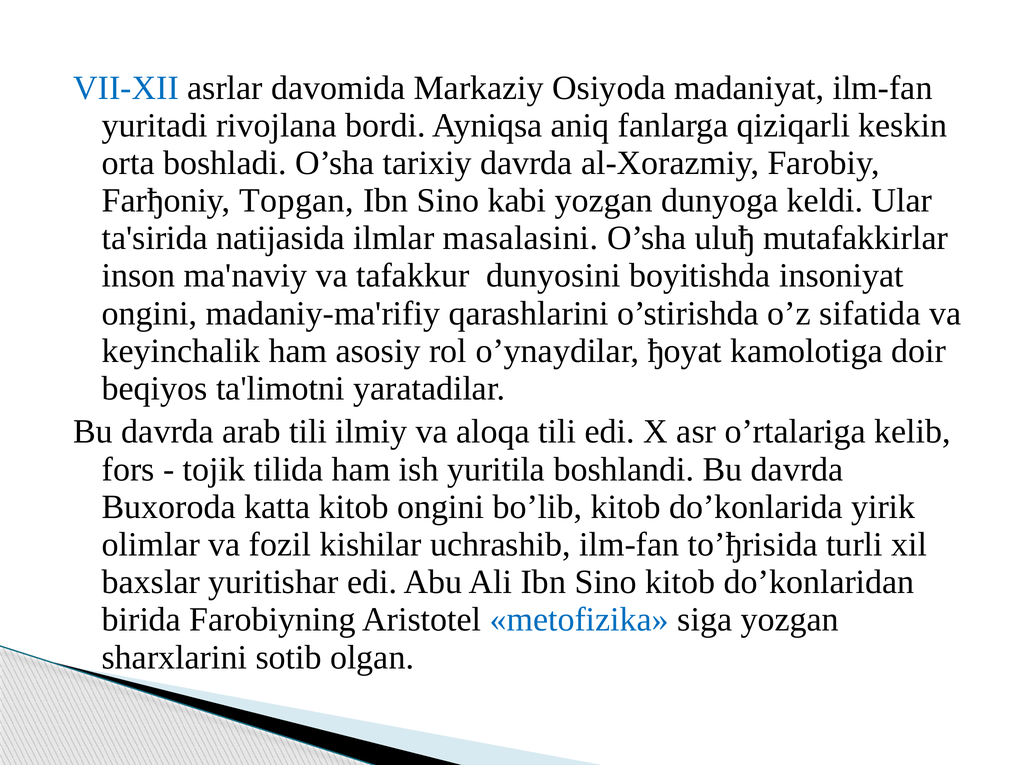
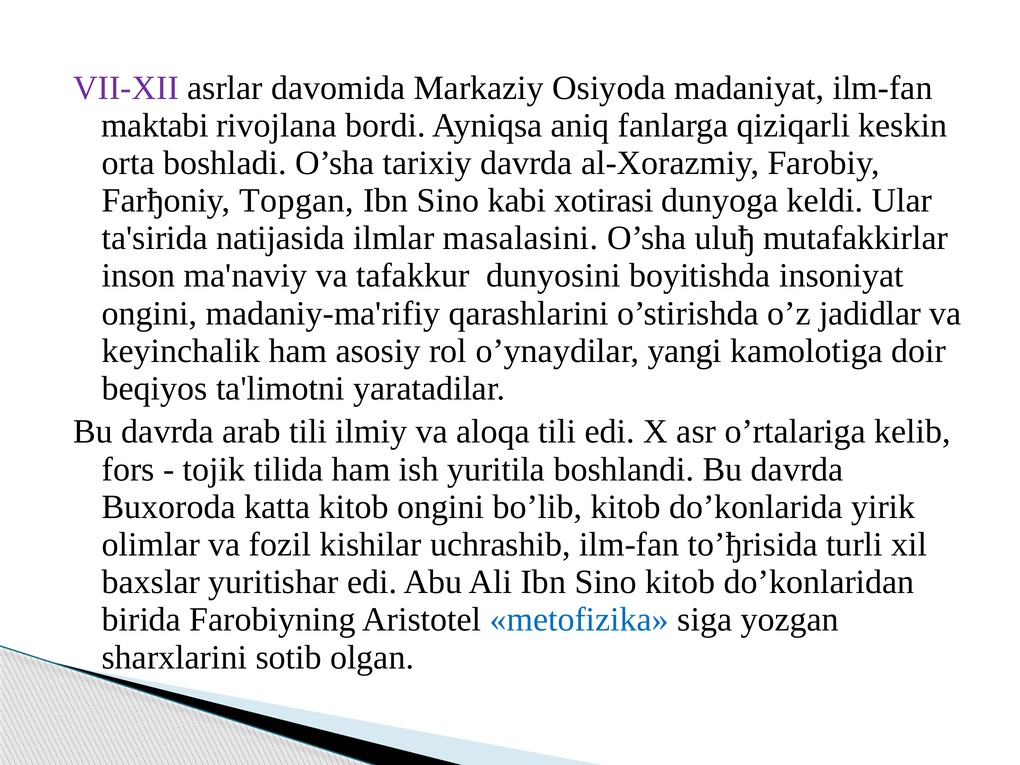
VII-XII colour: blue -> purple (126, 88)
yuritadi: yuritadi -> maktabi (155, 125)
kabi yozgan: yozgan -> xotirasi (604, 201)
sifatida: sifatida -> jadidlar (870, 313)
ђoyat: ђoyat -> yangi (685, 351)
